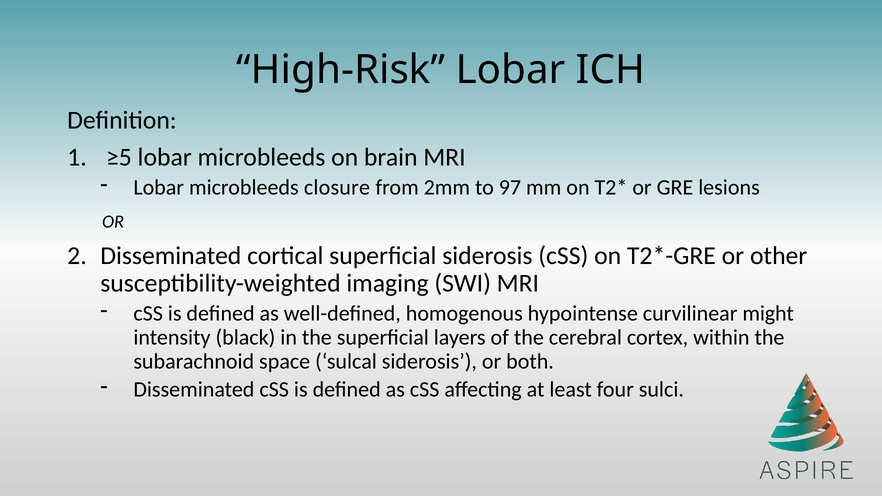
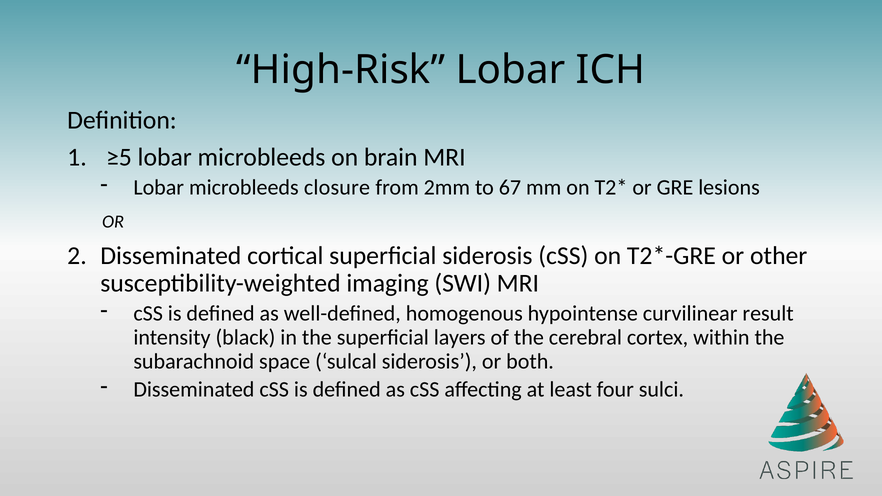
97: 97 -> 67 (510, 188)
might: might -> result (768, 314)
